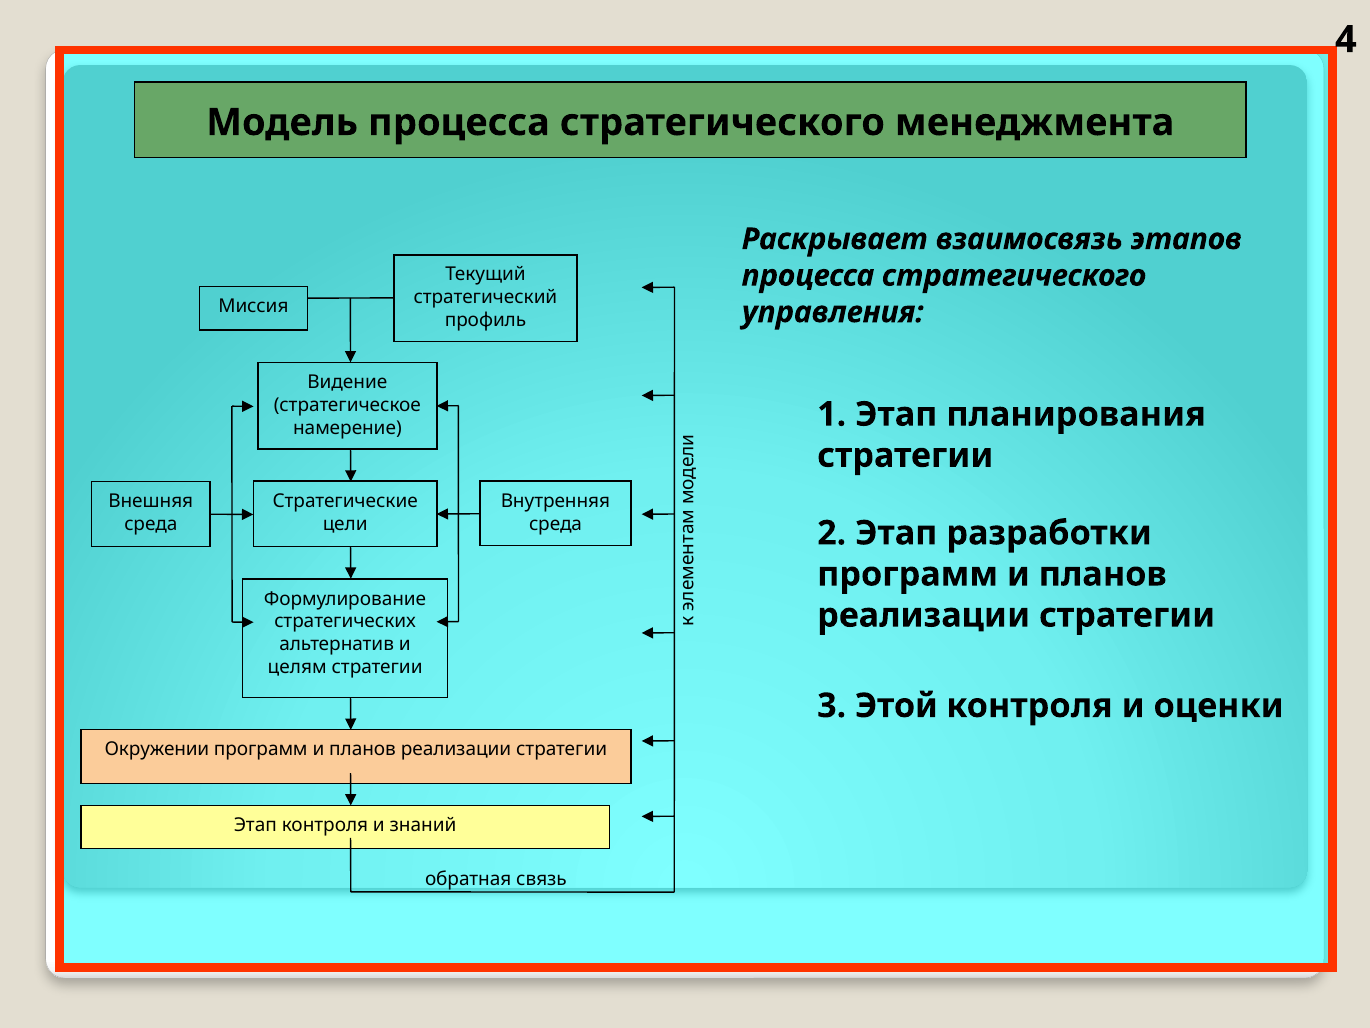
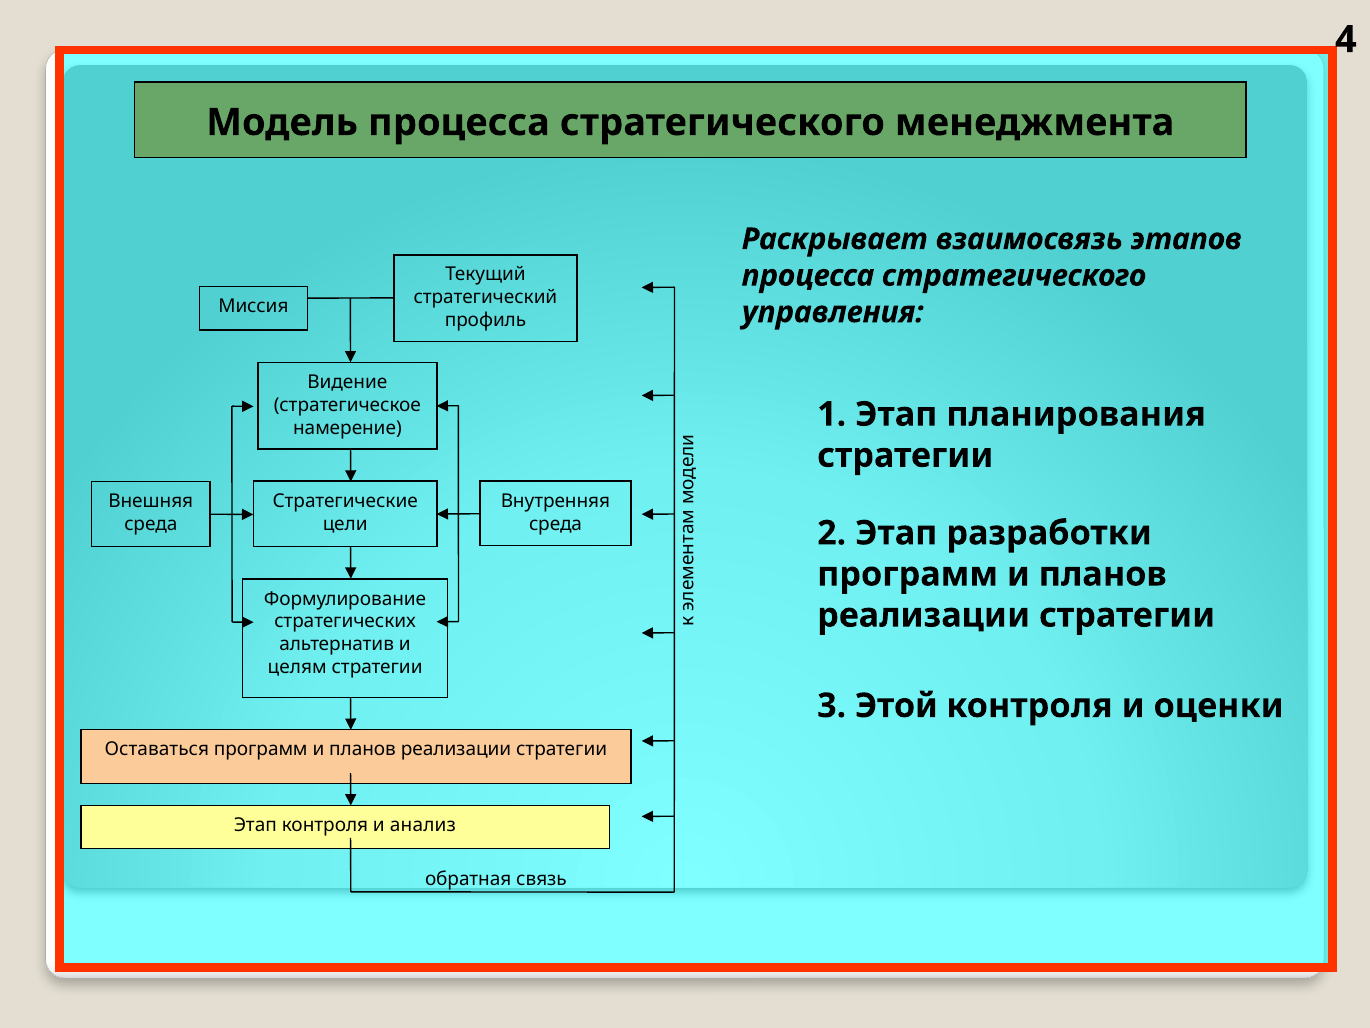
Окружении: Окружении -> Оставаться (157, 749)
знаний: знаний -> анализ (423, 825)
